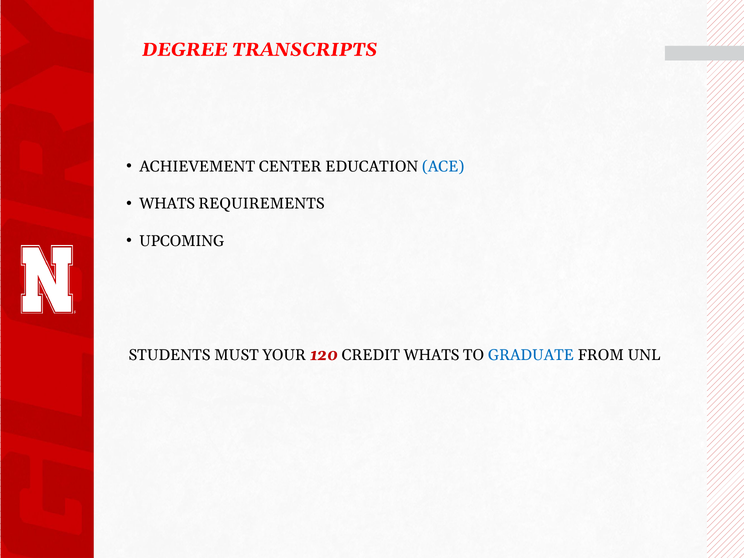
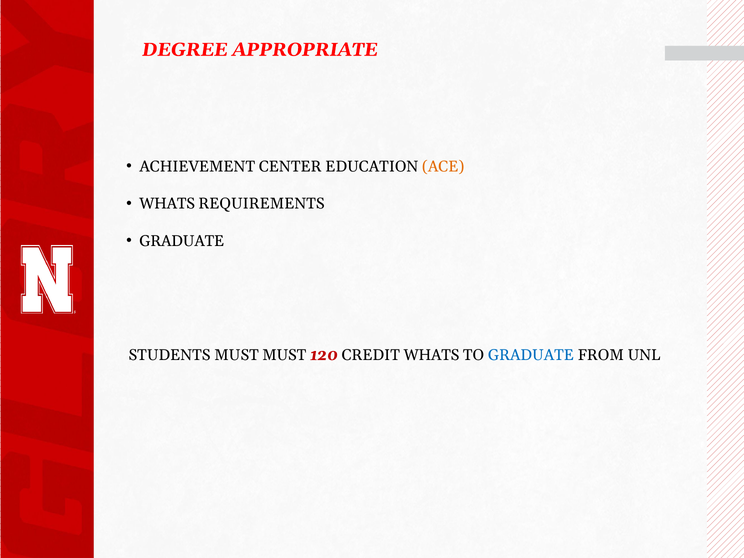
TRANSCRIPTS: TRANSCRIPTS -> APPROPRIATE (305, 50)
ACE colour: blue -> orange (443, 167)
UPCOMING: UPCOMING -> GRADUATE (182, 241)
MUST YOUR: YOUR -> MUST (284, 355)
